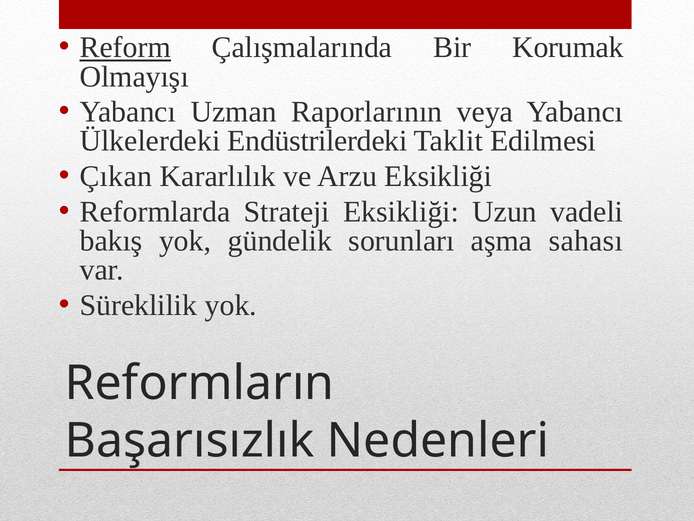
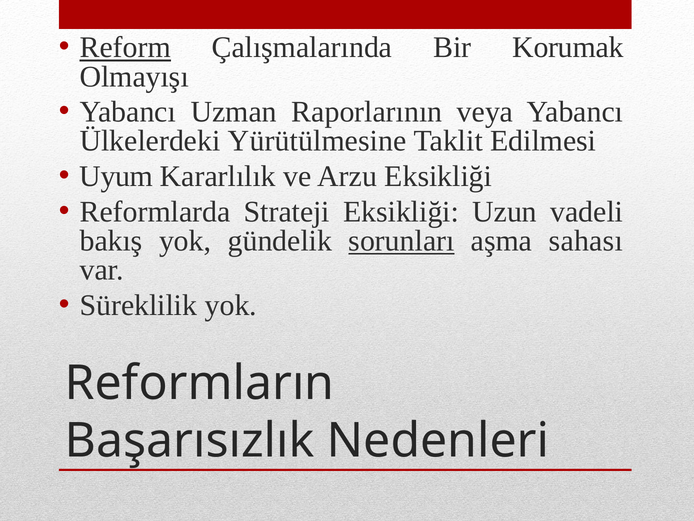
Endüstrilerdeki: Endüstrilerdeki -> Yürütülmesine (317, 141)
Çıkan: Çıkan -> Uyum (116, 176)
sorunları underline: none -> present (401, 241)
